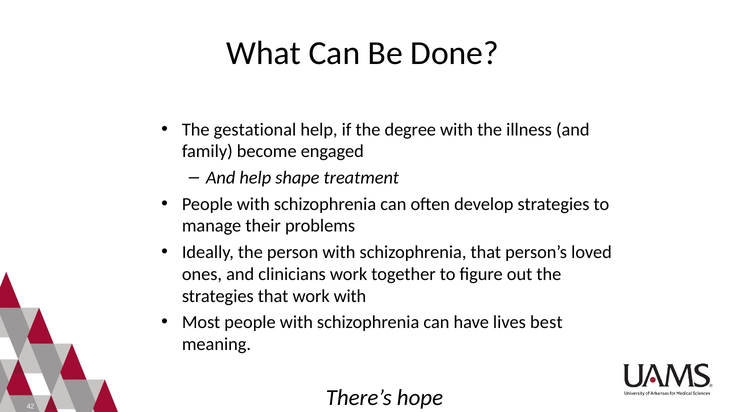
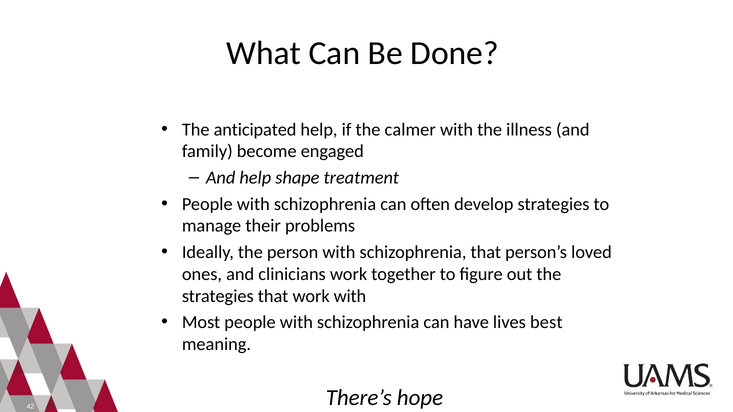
gestational: gestational -> anticipated (255, 130)
degree: degree -> calmer (410, 130)
